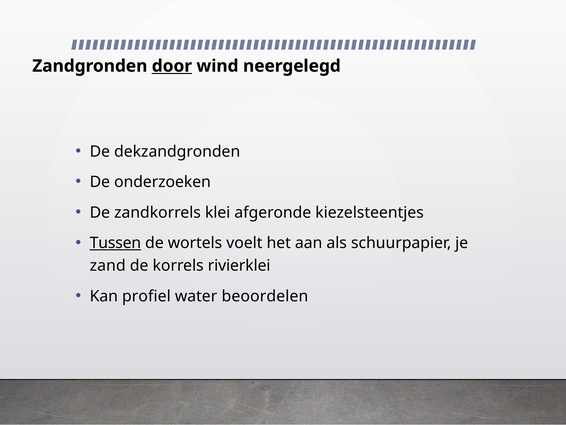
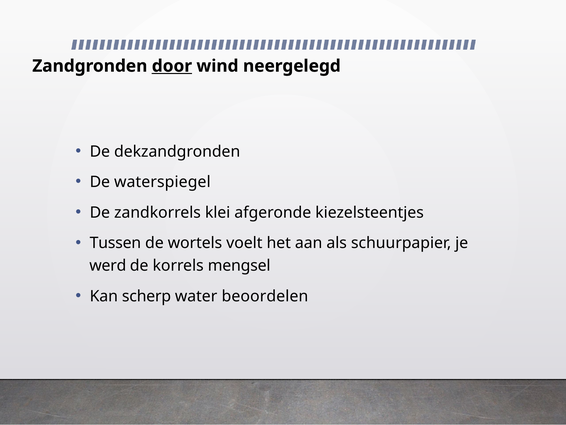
onderzoeken: onderzoeken -> waterspiegel (162, 182)
Tussen underline: present -> none (115, 243)
zand: zand -> werd (108, 265)
rivierklei: rivierklei -> mengsel (239, 265)
profiel: profiel -> scherp (147, 296)
